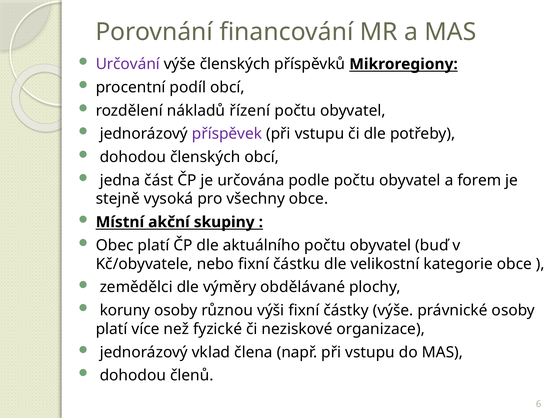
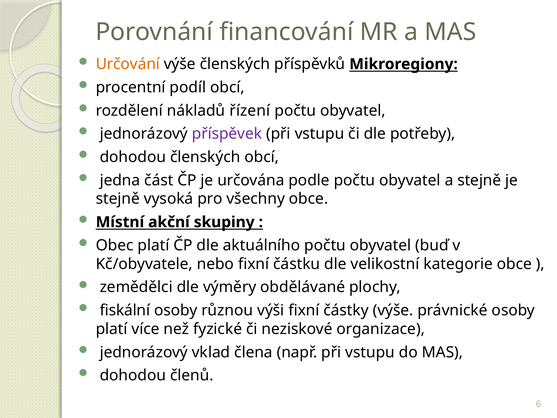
Určování colour: purple -> orange (128, 64)
a forem: forem -> stejně (479, 180)
koruny: koruny -> fiskální (125, 310)
